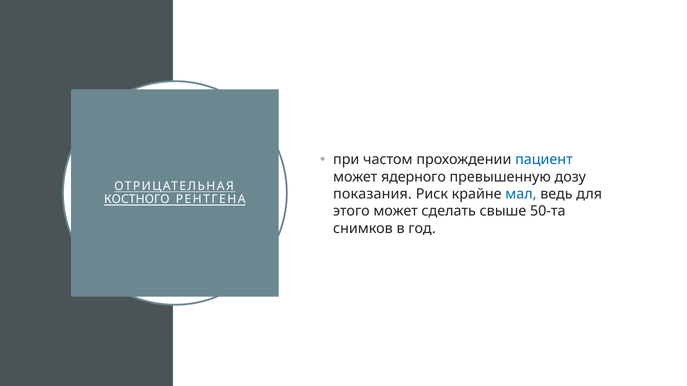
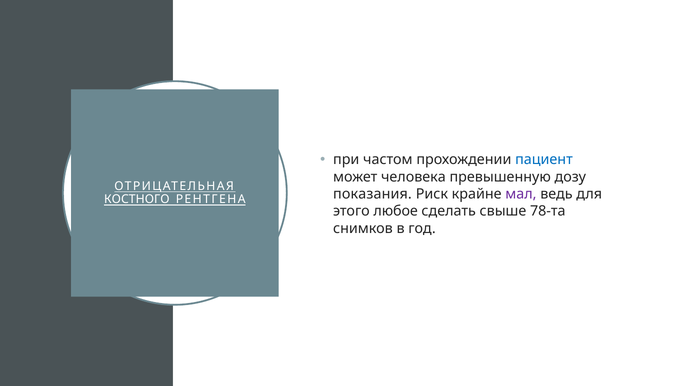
ядерного: ядерного -> человека (413, 177)
мал colour: blue -> purple (521, 194)
этого может: может -> любое (396, 211)
50-та: 50-та -> 78-та (548, 211)
